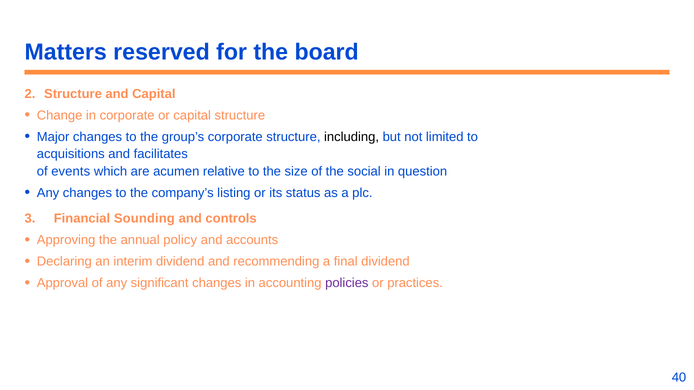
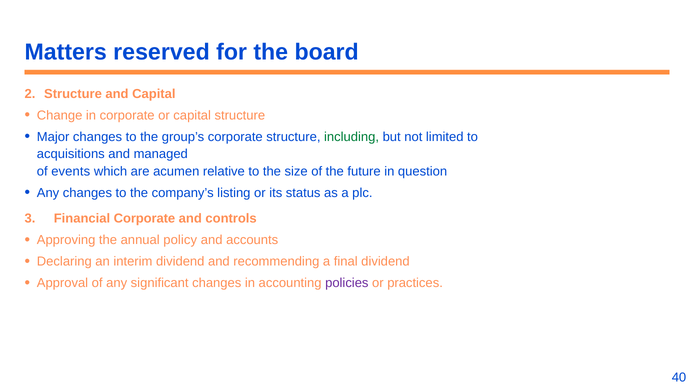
including colour: black -> green (352, 137)
facilitates: facilitates -> managed (161, 154)
social: social -> future (364, 171)
Financial Sounding: Sounding -> Corporate (144, 219)
